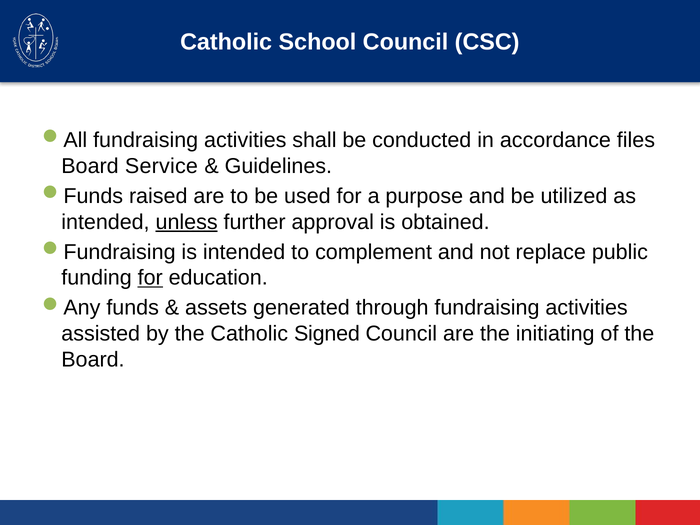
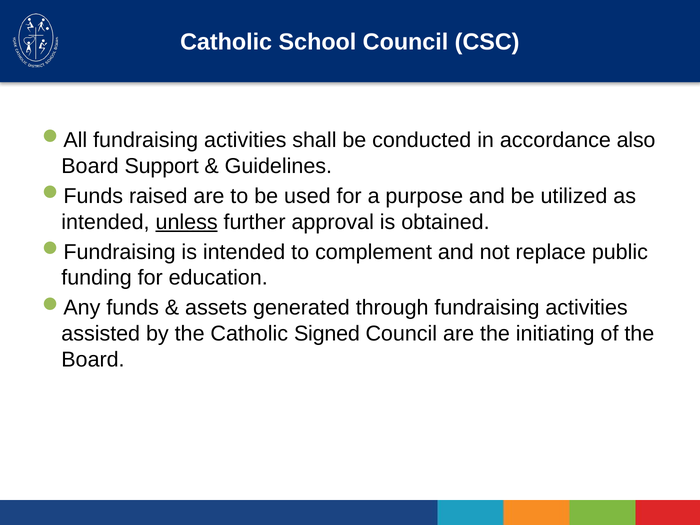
files: files -> also (636, 140)
Service: Service -> Support (162, 166)
for underline: present -> none (150, 278)
